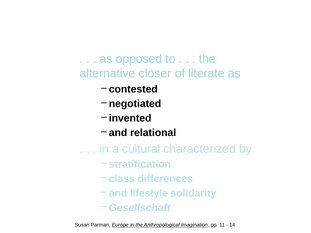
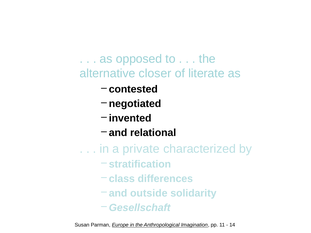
cultural: cultural -> private (141, 149)
lifestyle: lifestyle -> outside (149, 193)
